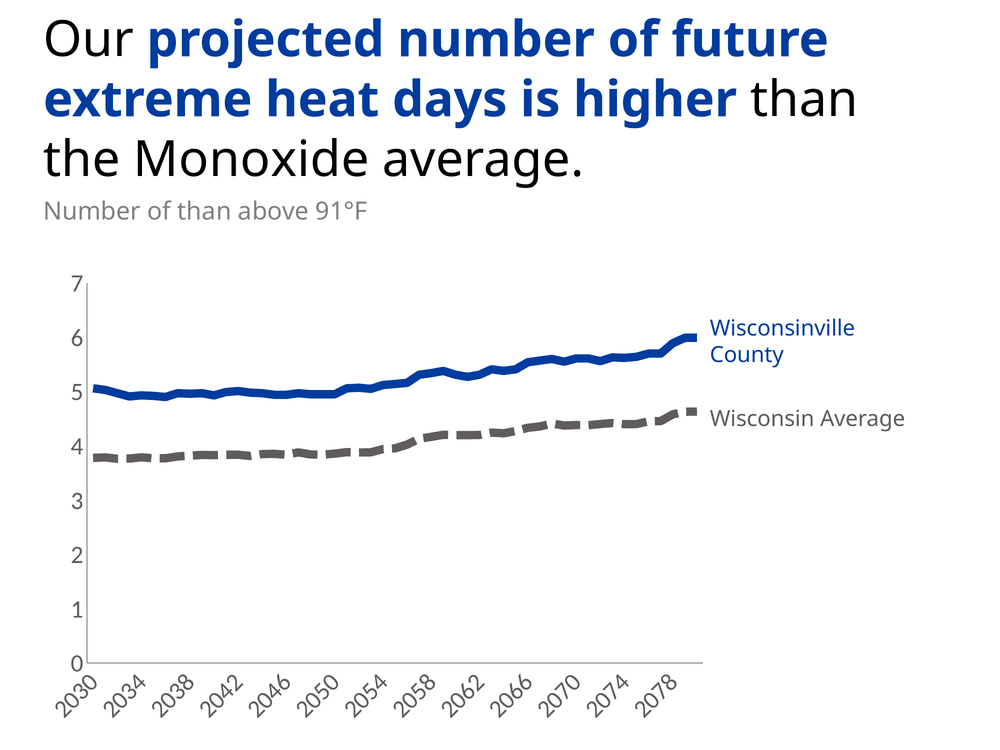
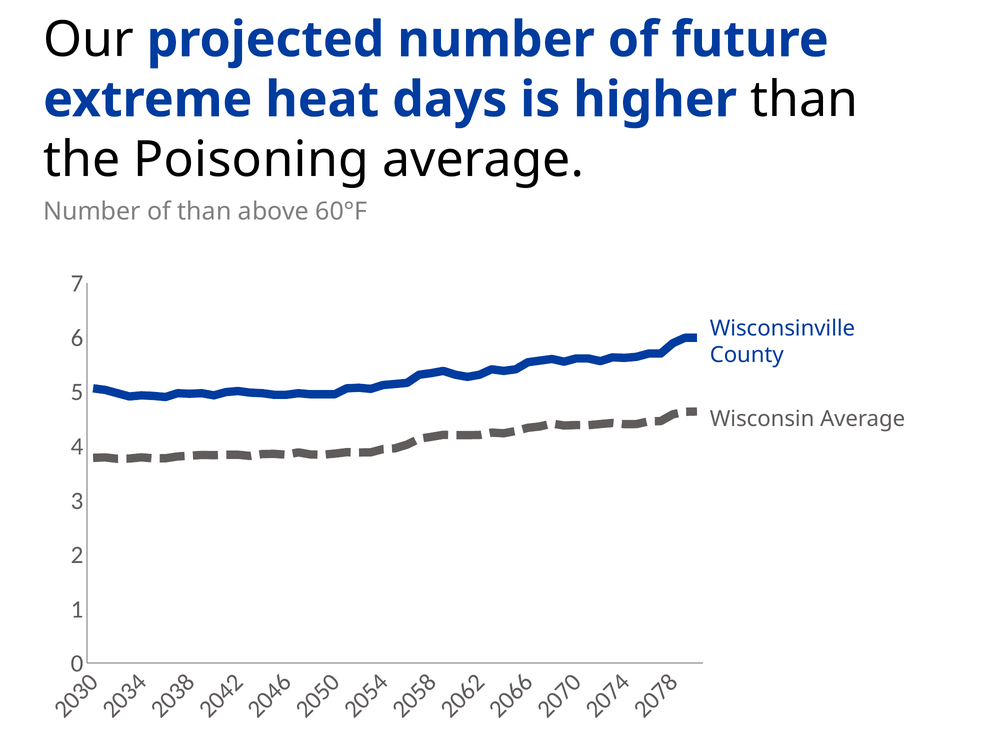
Monoxide: Monoxide -> Poisoning (251, 160)
91°F: 91°F -> 60°F (341, 211)
